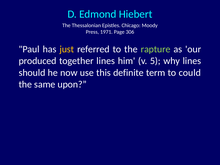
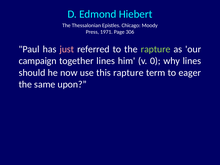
just colour: yellow -> pink (67, 49)
produced: produced -> campaign (38, 61)
5: 5 -> 0 (155, 61)
this definite: definite -> rapture (128, 73)
could: could -> eager (190, 73)
